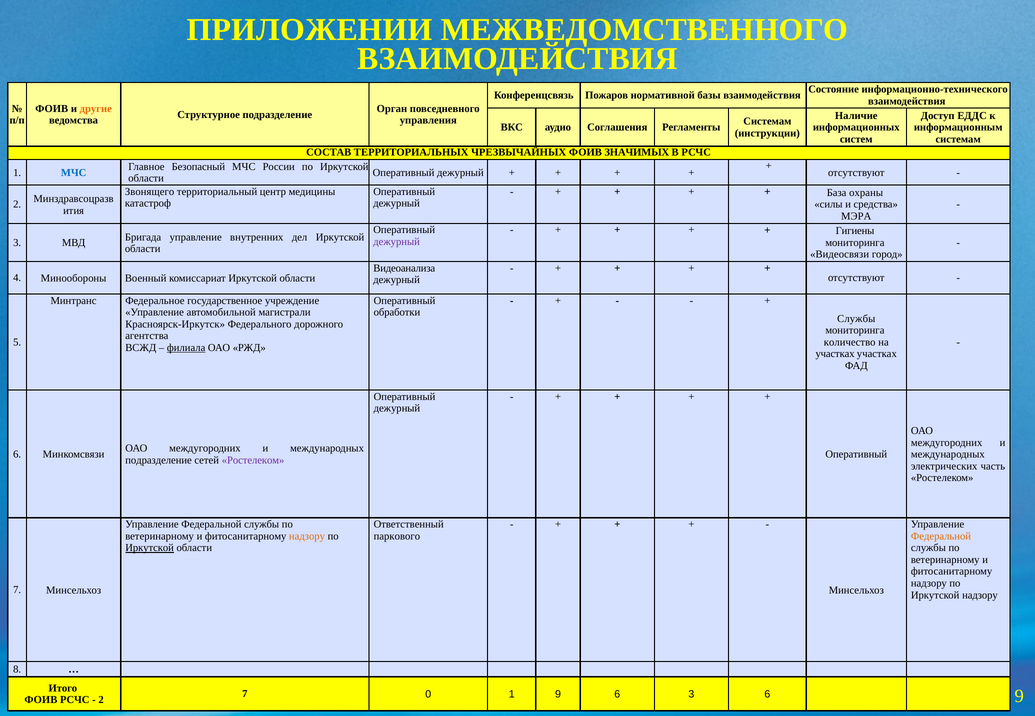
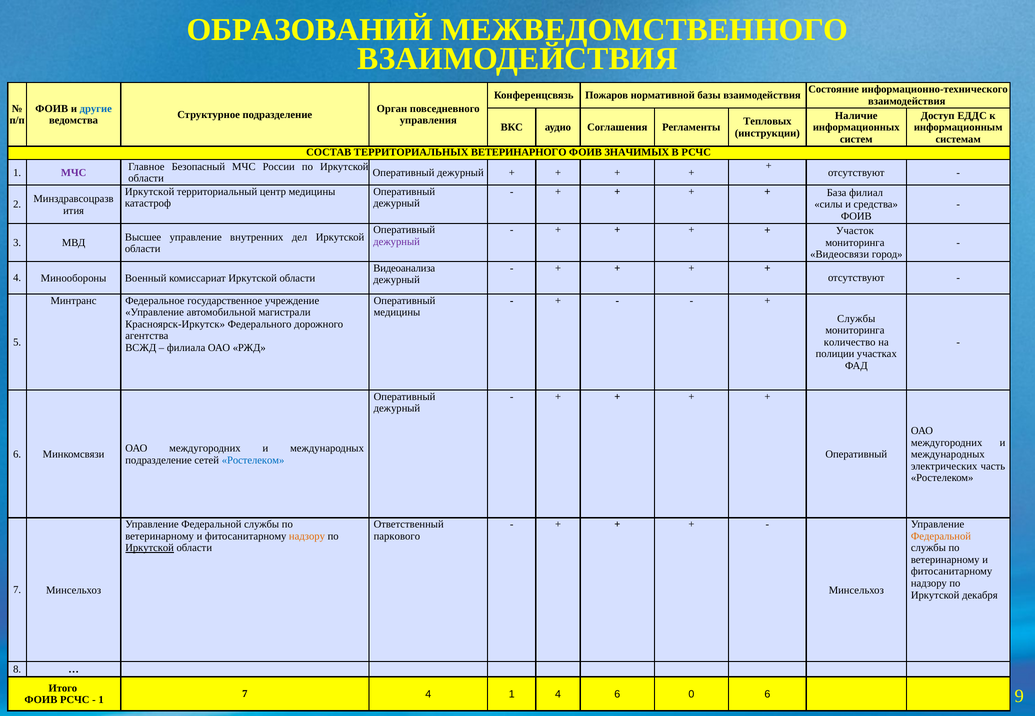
ПРИЛОЖЕНИИ: ПРИЛОЖЕНИИ -> ОБРАЗОВАНИЙ (310, 30)
другие colour: orange -> blue (96, 109)
Системам: Системам -> Тепловых (767, 121)
ЧРЕЗВЫЧАЙНЫХ: ЧРЕЗВЫЧАЙНЫХ -> ВЕТЕРИНАРНОГО (519, 152)
МЧС colour: blue -> purple (74, 173)
Звонящего: Звонящего -> Иркутской (150, 192)
охраны: охраны -> филиал (866, 193)
МЭРА: МЭРА -> ФОИВ (856, 216)
Гигиены: Гигиены -> Участок (855, 231)
Бригада: Бригада -> Высшее (143, 237)
обработки: обработки -> медицины (397, 313)
филиала underline: present -> none (186, 348)
участках: участках -> полиции (835, 354)
Ростелеком colour: purple -> blue (253, 461)
Иркутской надзору: надзору -> декабря (980, 595)
7 0: 0 -> 4 (428, 695)
1 9: 9 -> 4 (558, 695)
6 3: 3 -> 0 (691, 695)
2: 2 -> 1 (101, 700)
